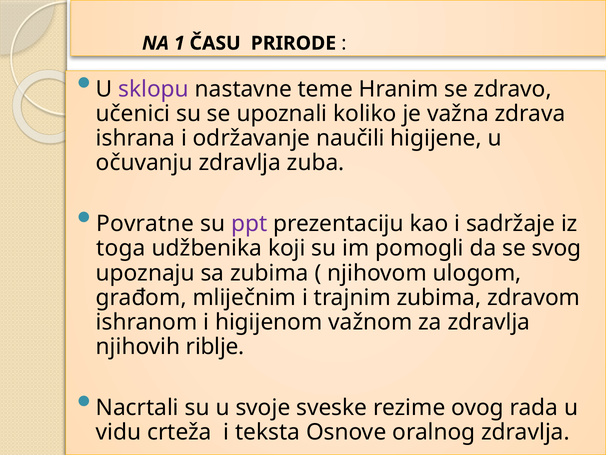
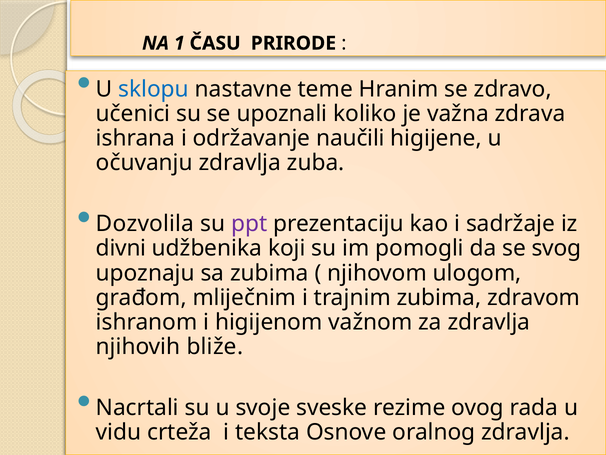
sklopu colour: purple -> blue (154, 89)
Povratne: Povratne -> Dozvolila (145, 224)
toga: toga -> divni (121, 248)
riblje: riblje -> bliže (215, 346)
